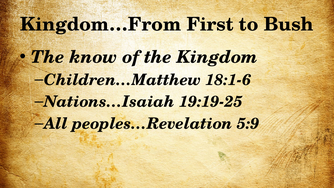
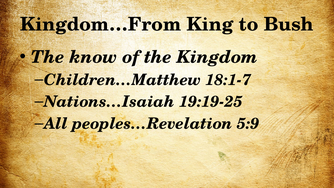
First: First -> King (210, 24)
18:1-6: 18:1-6 -> 18:1-7 (228, 80)
